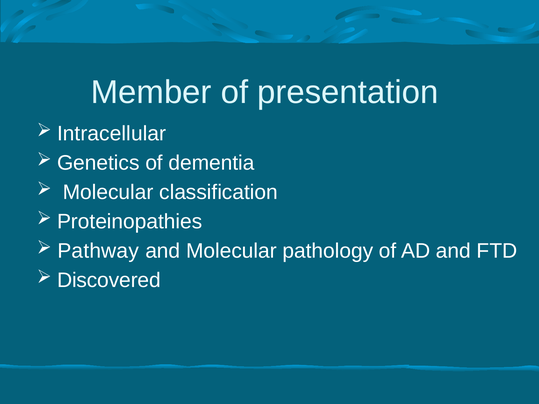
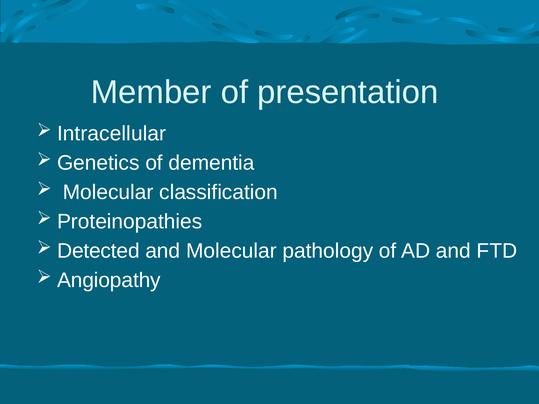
Pathway: Pathway -> Detected (98, 251)
Discovered: Discovered -> Angiopathy (109, 280)
